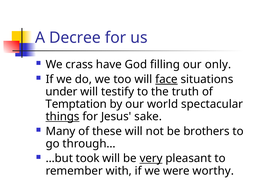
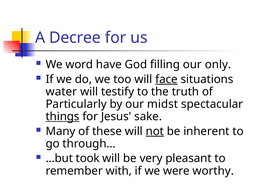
crass: crass -> word (79, 64)
under: under -> water (61, 91)
Temptation: Temptation -> Particularly (76, 104)
world: world -> midst (163, 104)
not underline: none -> present (155, 131)
brothers: brothers -> inherent (206, 131)
very underline: present -> none (151, 158)
